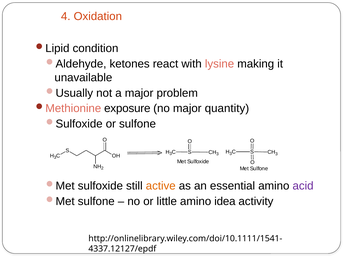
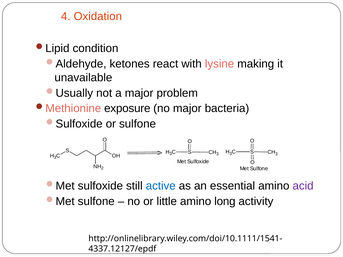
quantity: quantity -> bacteria (227, 109)
active colour: orange -> blue (161, 186)
idea: idea -> long (225, 202)
